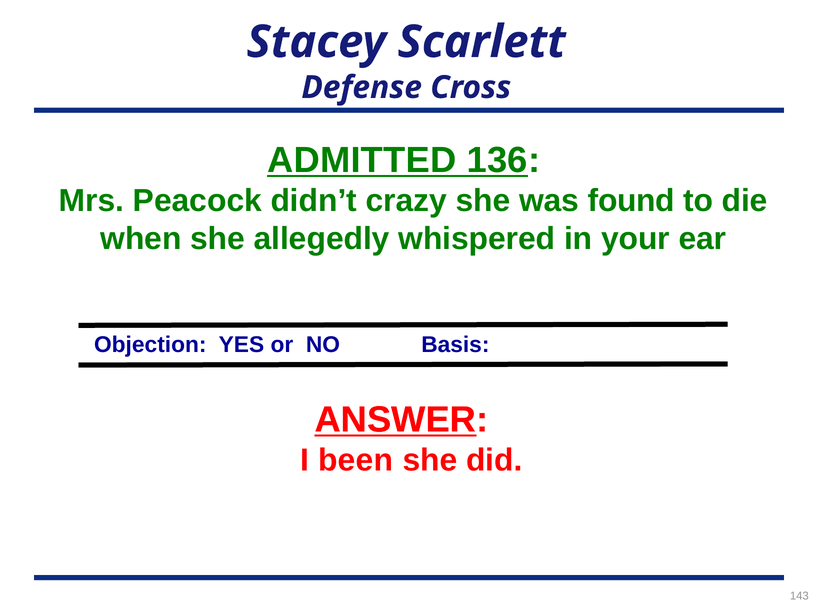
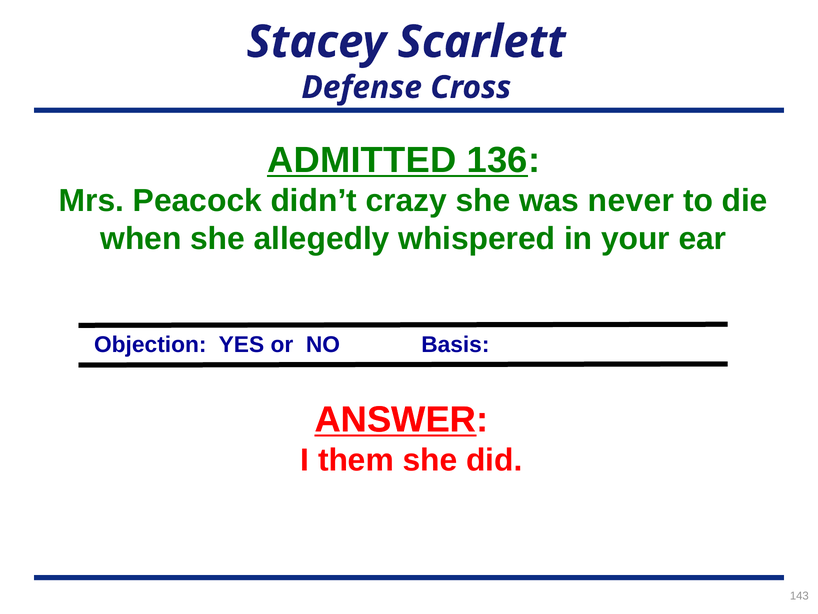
found: found -> never (631, 201)
been: been -> them (356, 460)
